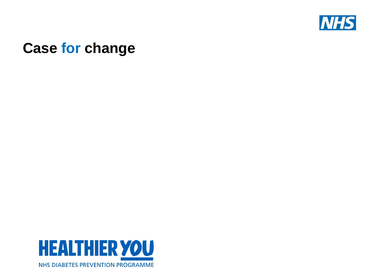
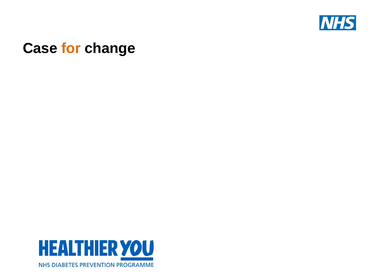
for colour: blue -> orange (71, 48)
